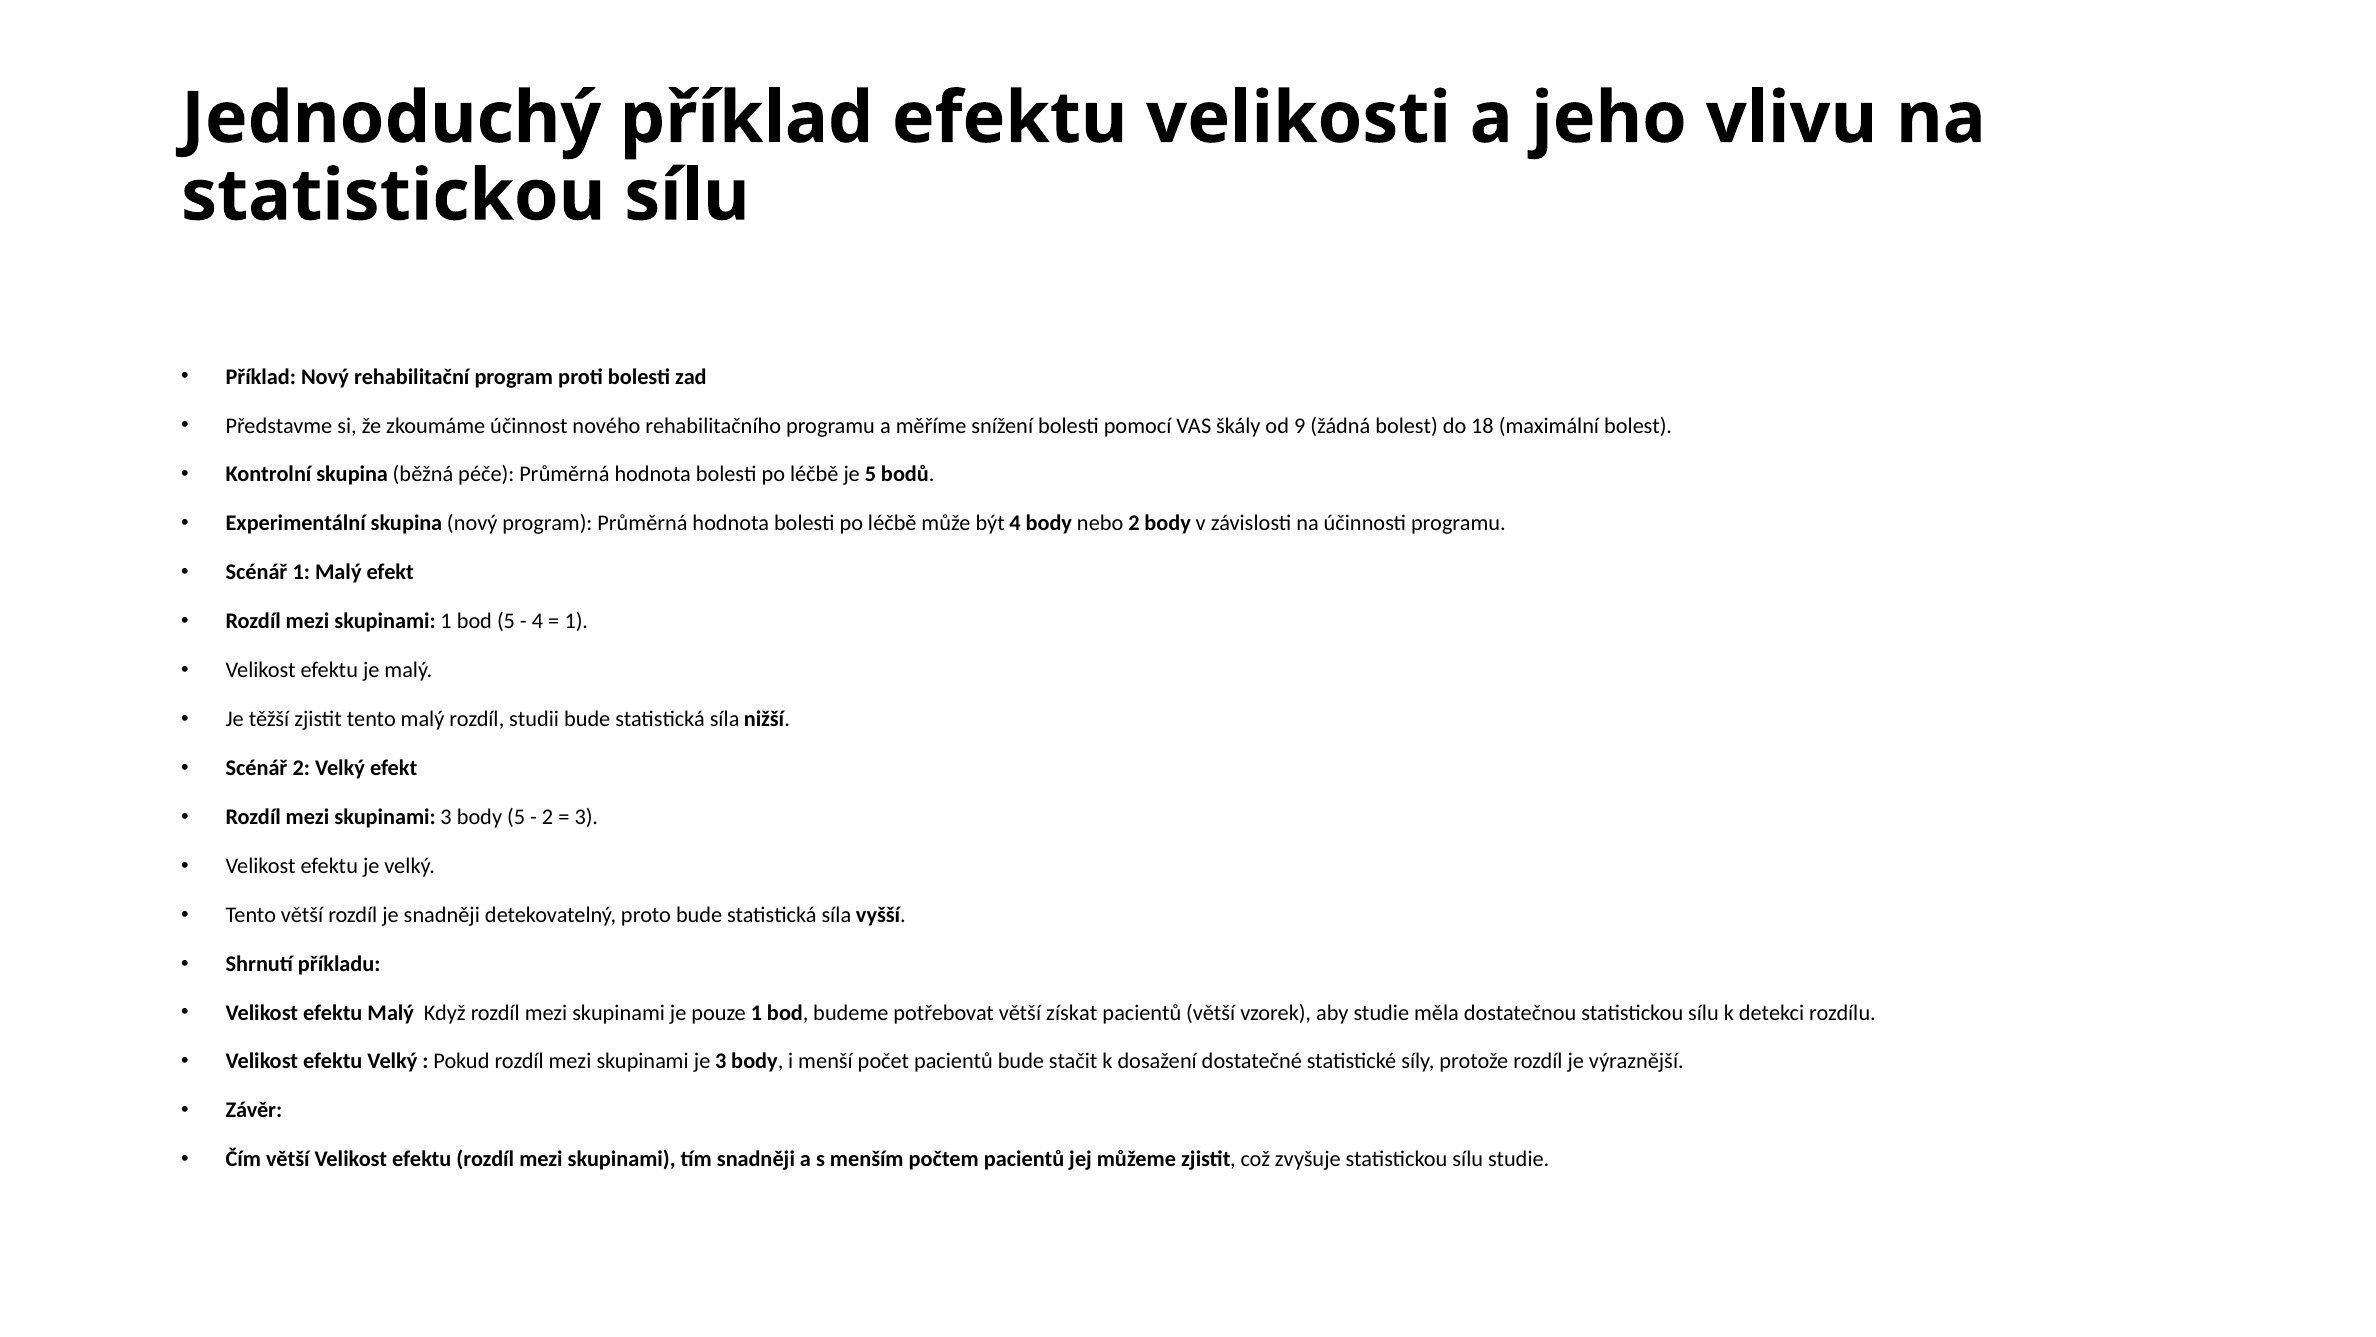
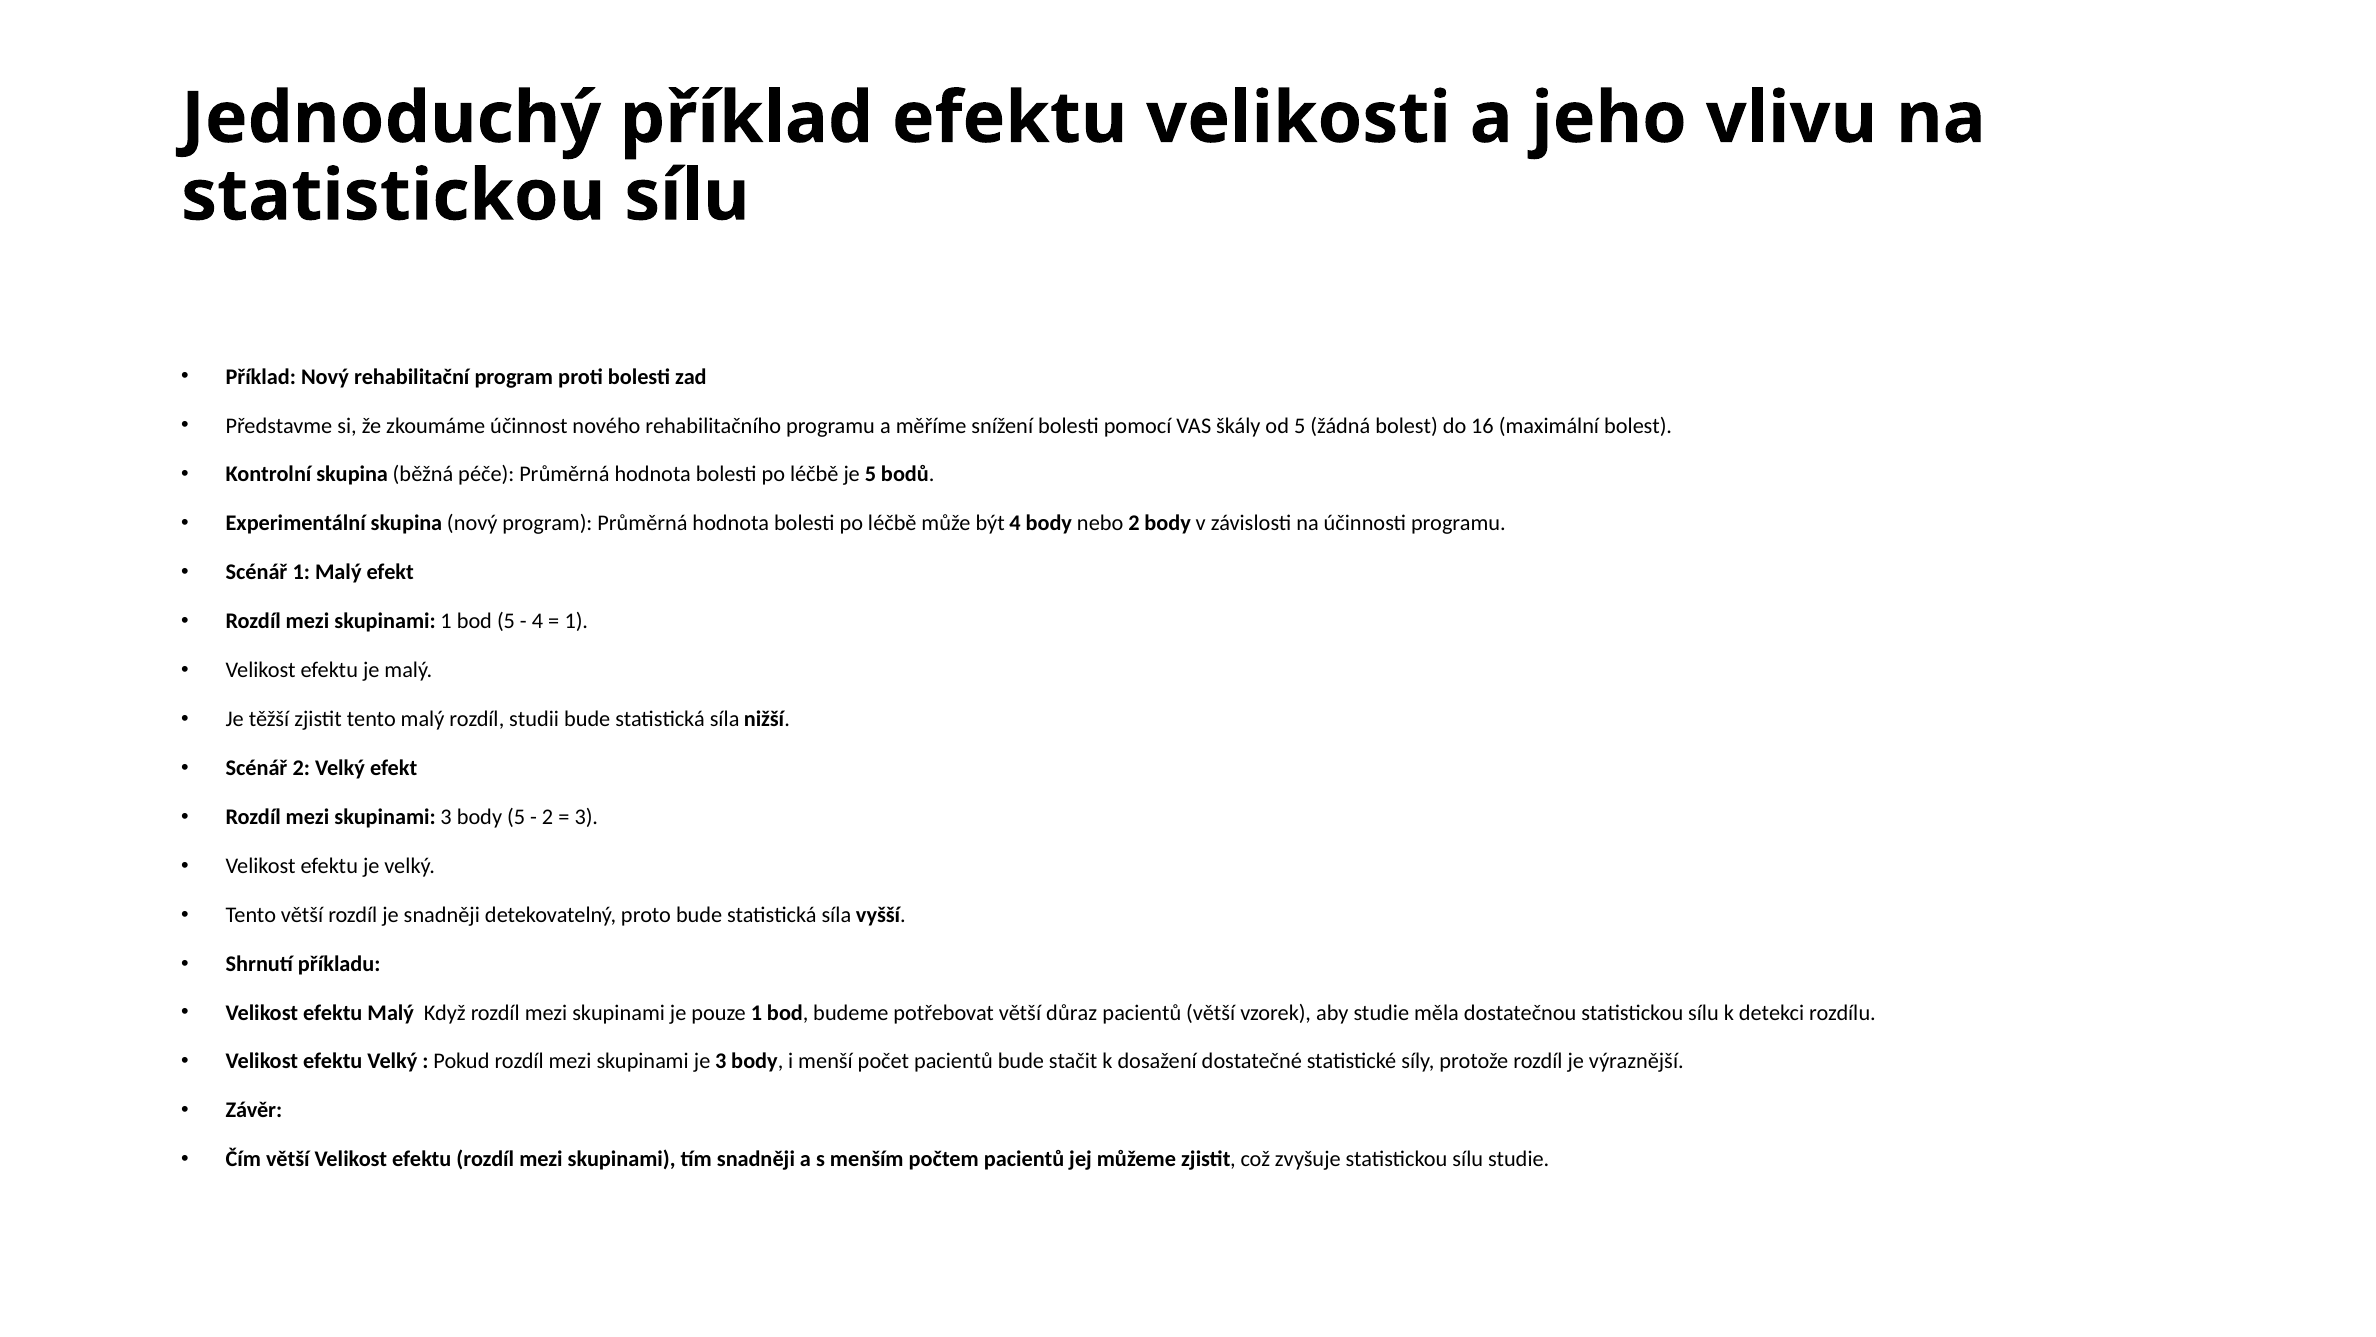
od 9: 9 -> 5 (1300, 426)
18: 18 -> 16 (1482, 426)
získat: získat -> důraz (1072, 1012)
